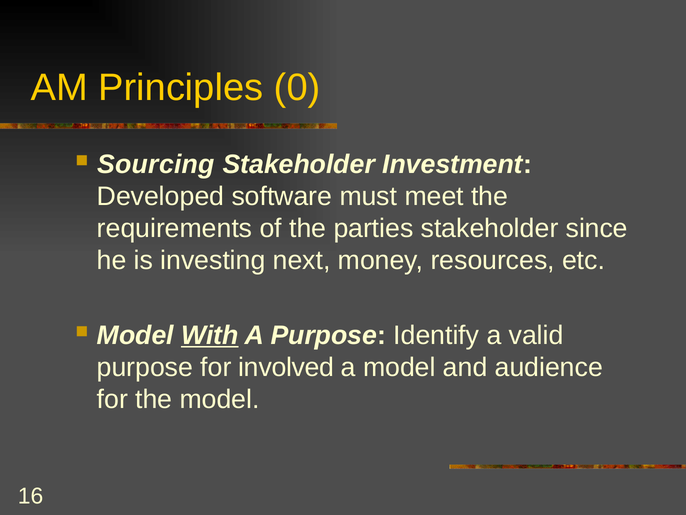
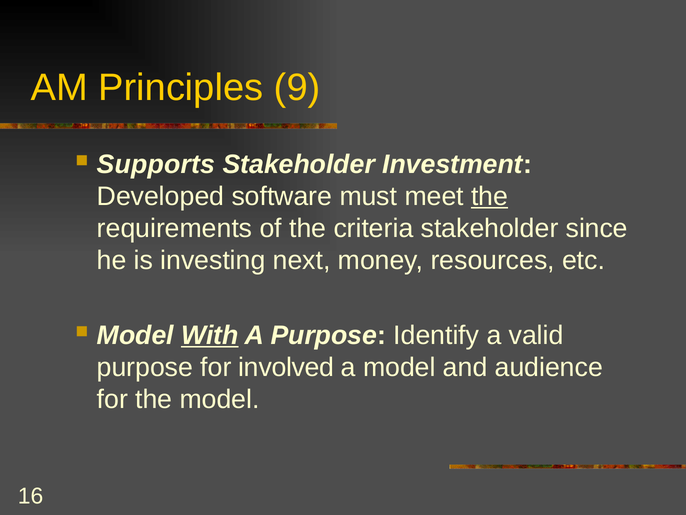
0: 0 -> 9 (297, 88)
Sourcing: Sourcing -> Supports (156, 164)
the underline: none -> present (490, 196)
parties: parties -> criteria (373, 228)
